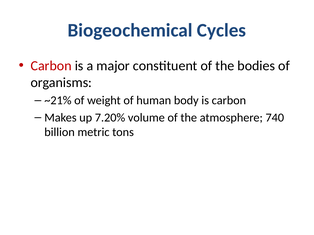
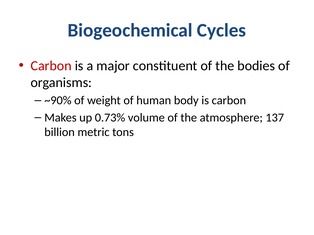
~21%: ~21% -> ~90% (58, 101)
7.20%: 7.20% -> 0.73% (110, 118)
740: 740 -> 137 (275, 118)
